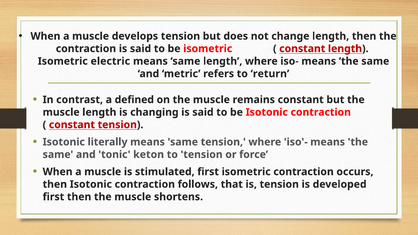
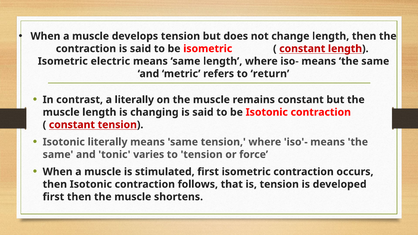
a defined: defined -> literally (134, 100)
keton: keton -> varies (149, 155)
